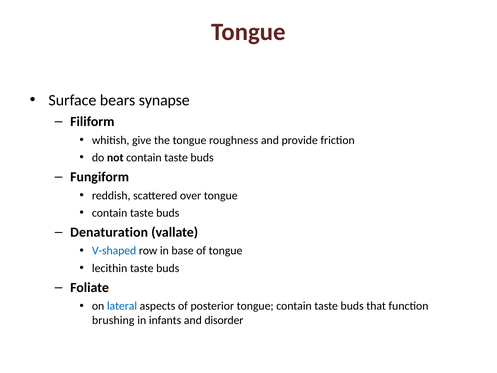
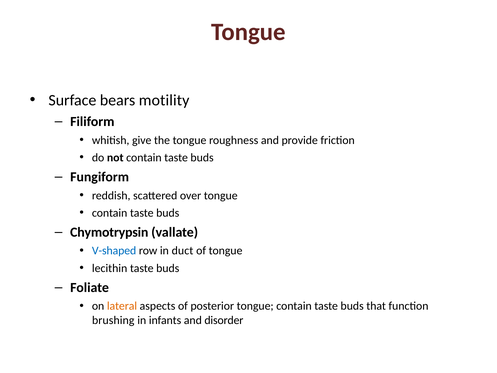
synapse: synapse -> motility (164, 100)
Denaturation: Denaturation -> Chymotrypsin (109, 232)
base: base -> duct (182, 251)
lateral colour: blue -> orange (122, 306)
